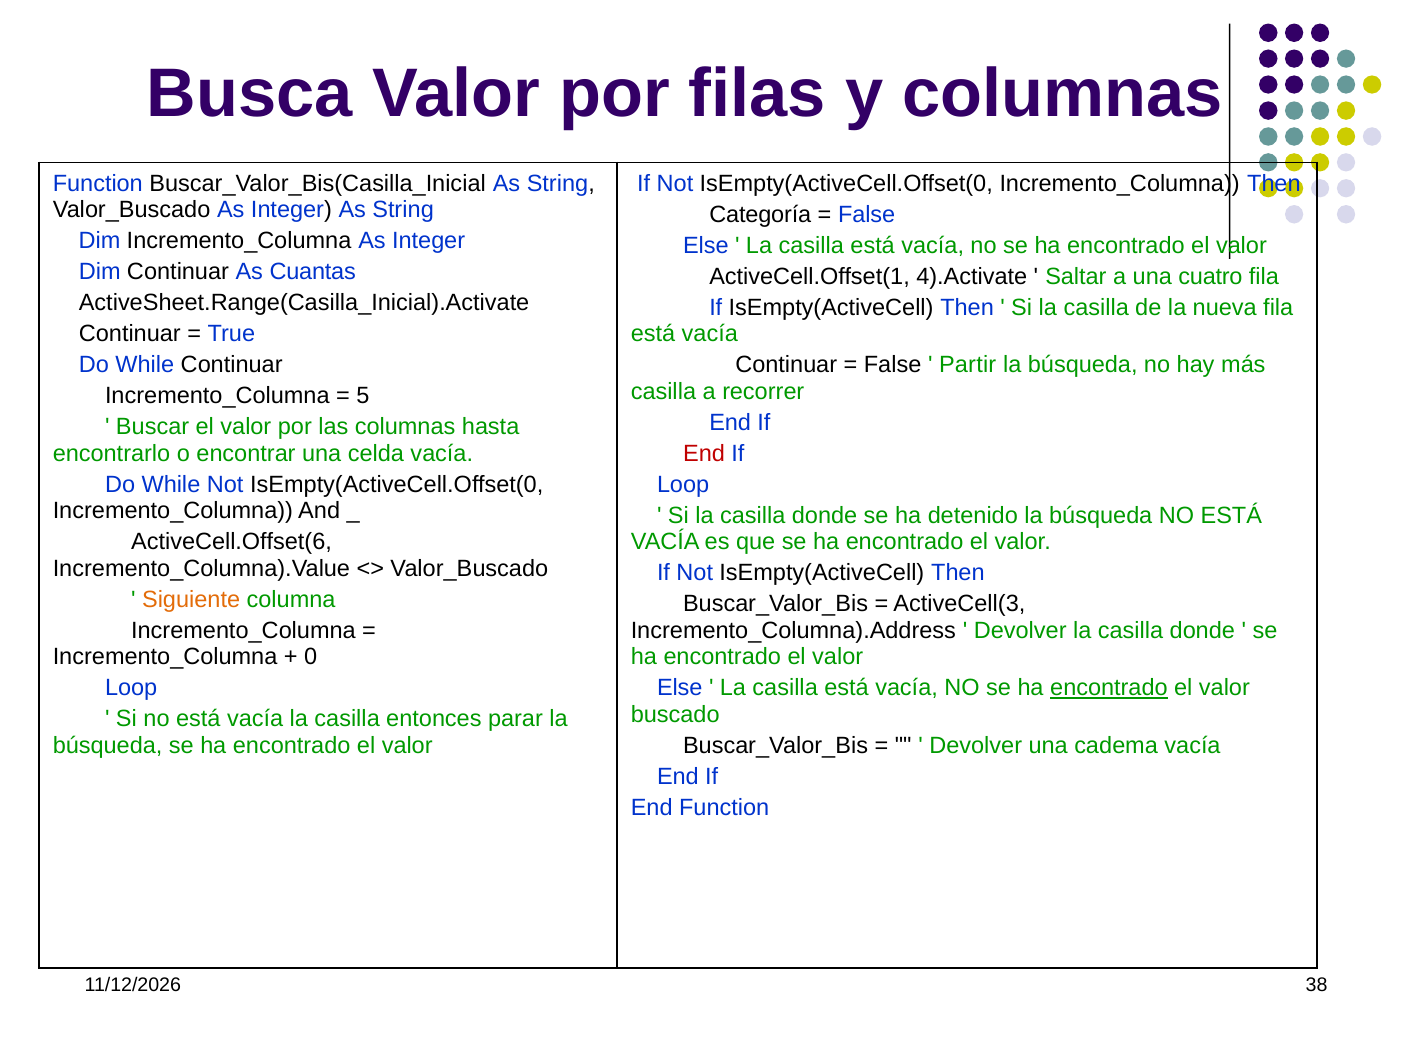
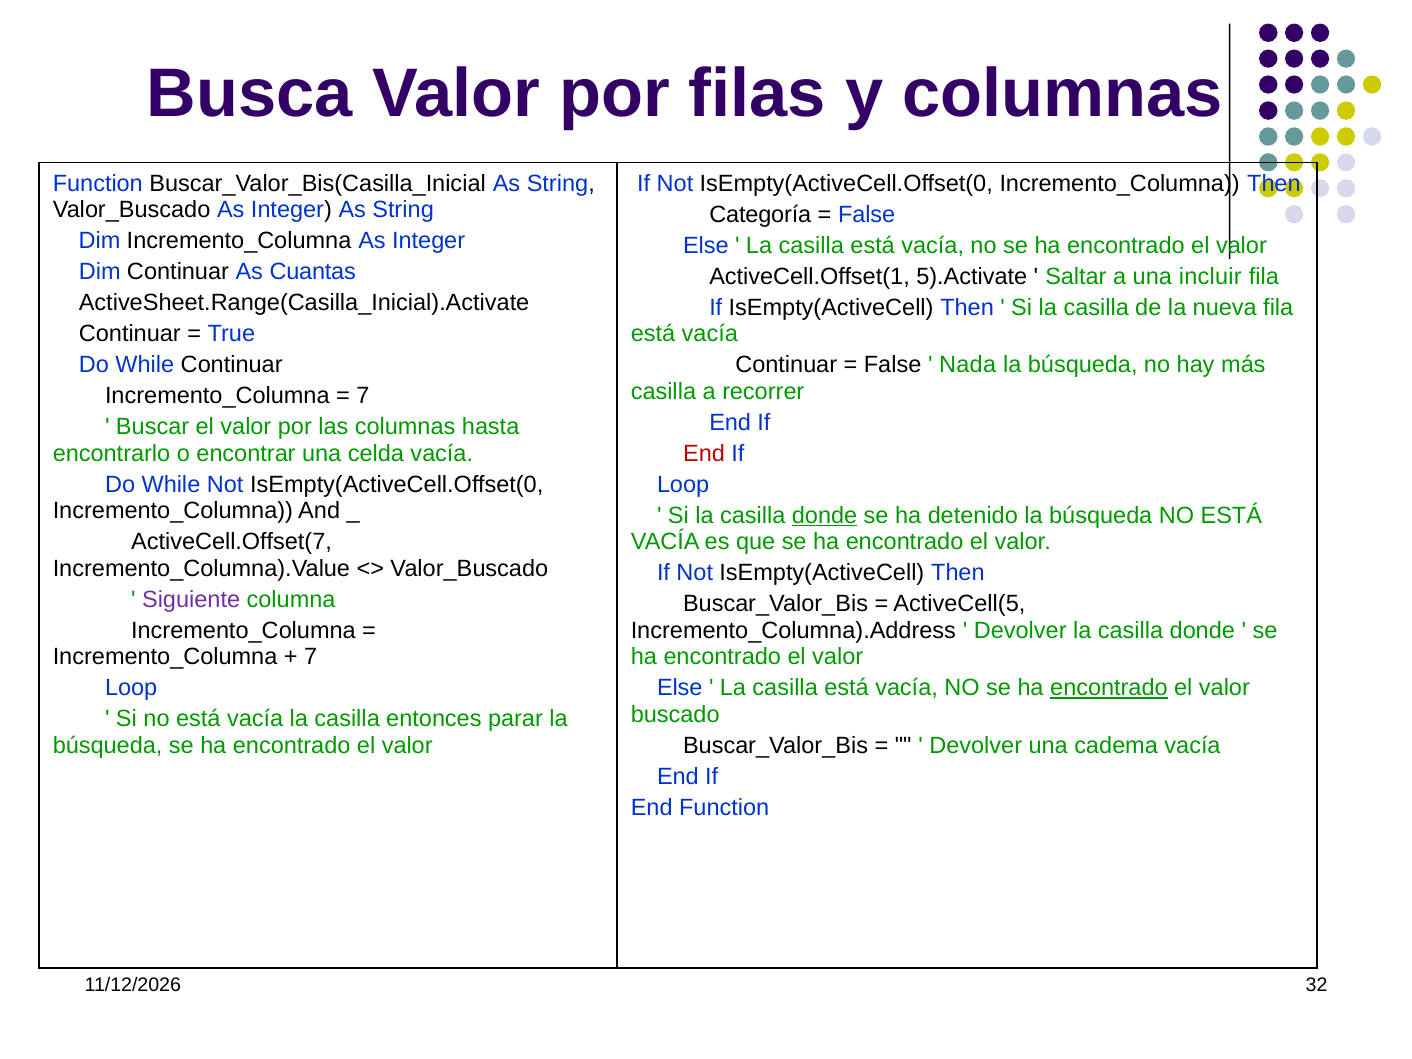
4).Activate: 4).Activate -> 5).Activate (972, 276)
cuatro: cuatro -> incluir (1210, 276)
Partir: Partir -> Nada (968, 365)
5: 5 -> 7 (363, 396)
donde underline: none -> present (825, 516)
ActiveCell.Offset(6: ActiveCell.Offset(6 -> ActiveCell.Offset(7 (232, 542)
Siguiente colour: orange -> purple (191, 599)
ActiveCell(3: ActiveCell(3 -> ActiveCell(5 (959, 604)
0: 0 -> 7 (311, 657)
38: 38 -> 32 (1317, 985)
